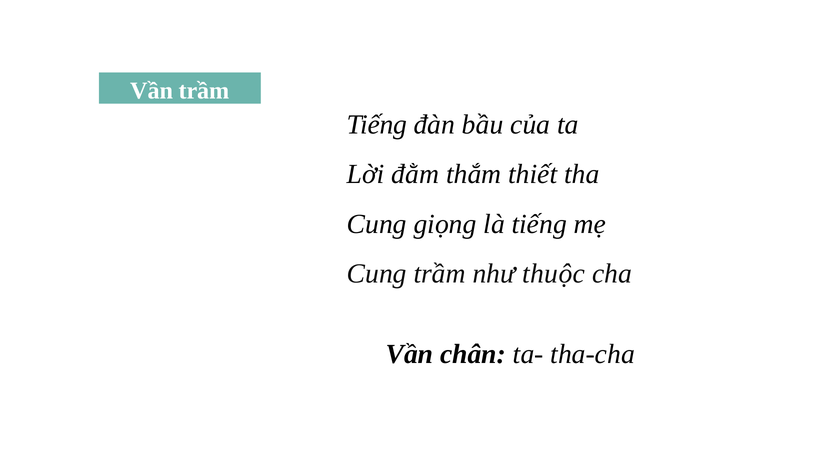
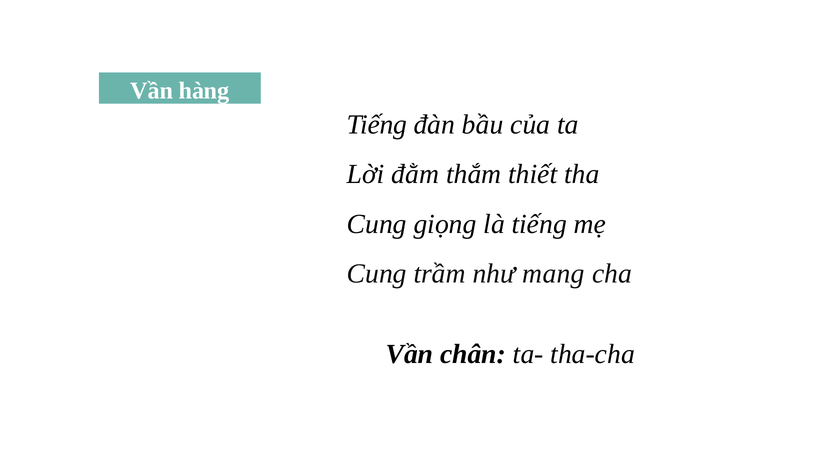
Vần trầm: trầm -> hàng (204, 91)
thuộc: thuộc -> mang (554, 274)
